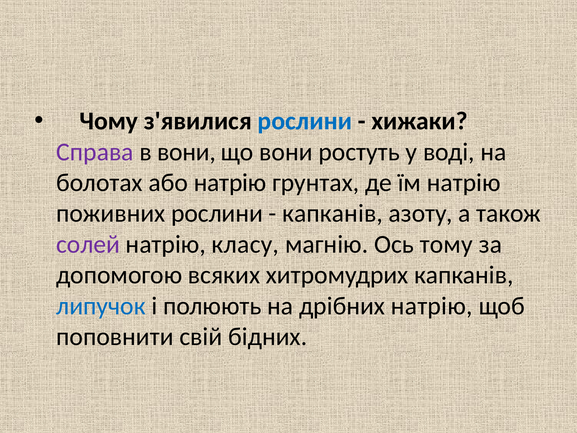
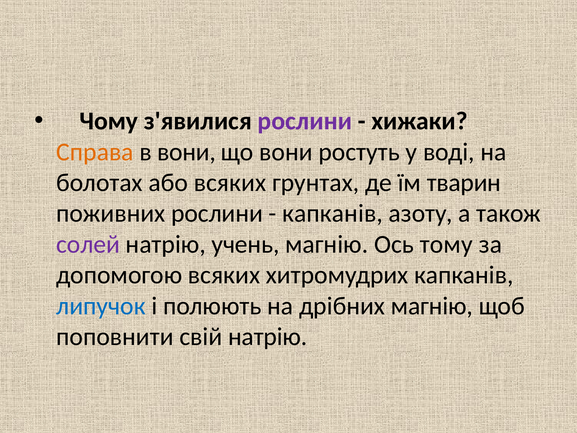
рослини colour: blue -> purple (305, 121)
Справа colour: purple -> orange (95, 152)
або натрію: натрію -> всяких (230, 183)
їм натрію: натрію -> тварин (464, 183)
класу: класу -> учень (246, 244)
дрібних натрію: натрію -> магнію (432, 306)
свій бідних: бідних -> натрію (268, 337)
